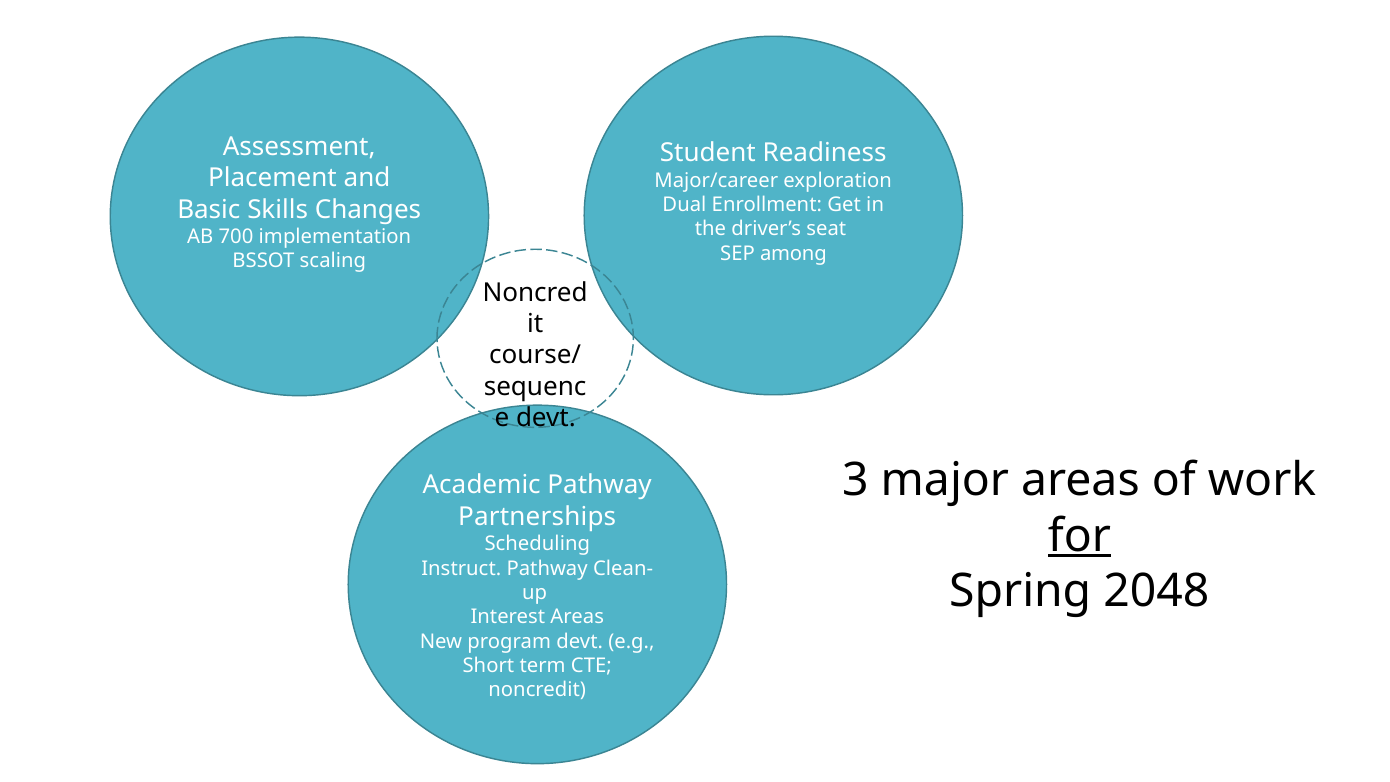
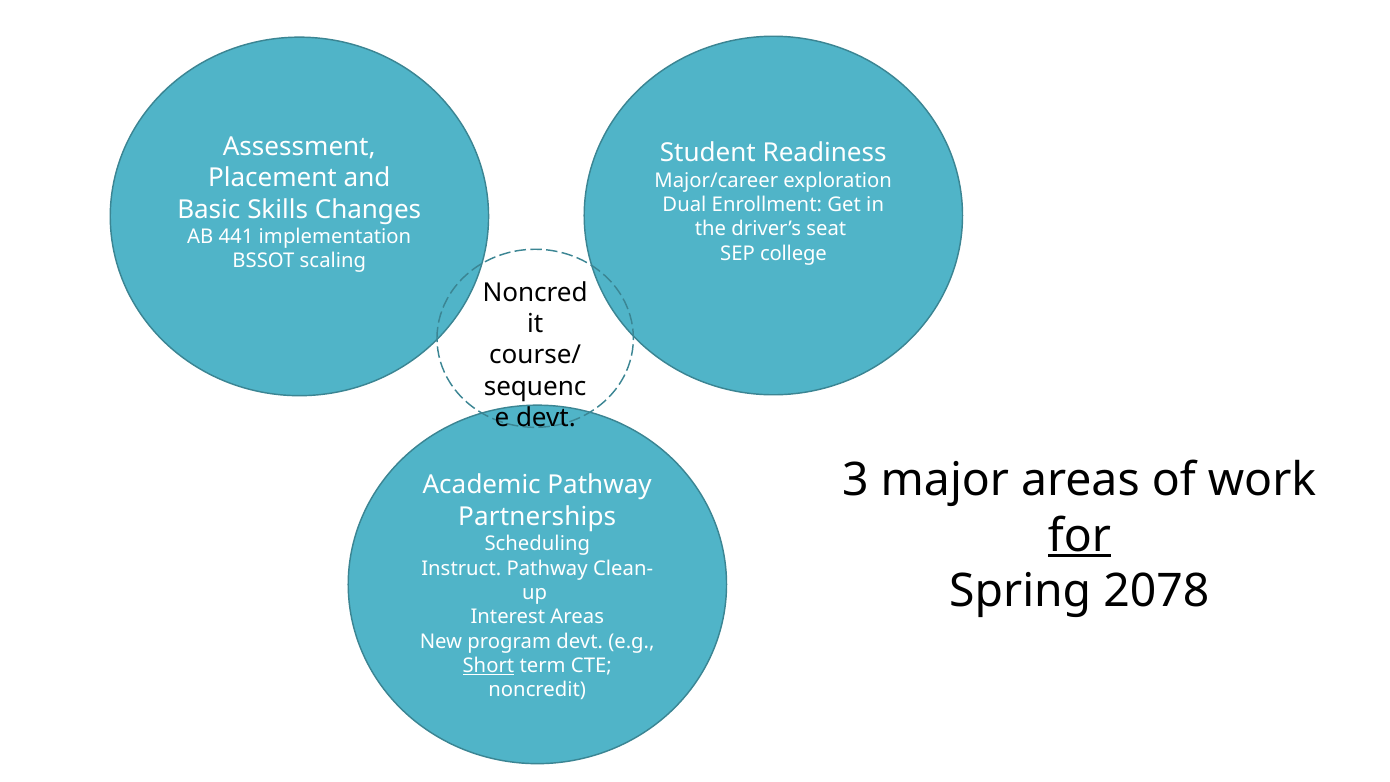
700: 700 -> 441 (236, 237)
among: among -> college (793, 253)
2048: 2048 -> 2078 (1156, 591)
Short underline: none -> present (488, 666)
